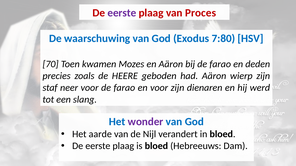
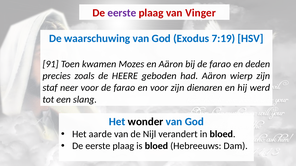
Proces: Proces -> Vinger (201, 13)
7:80: 7:80 -> 7:19 (223, 39)
70: 70 -> 91 (51, 64)
wonder colour: purple -> black (146, 122)
